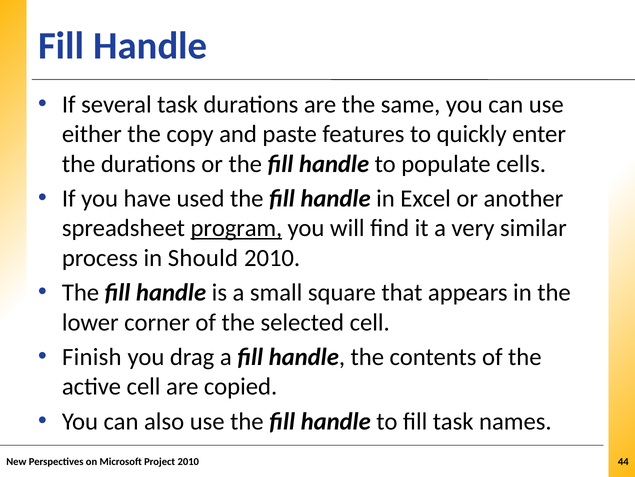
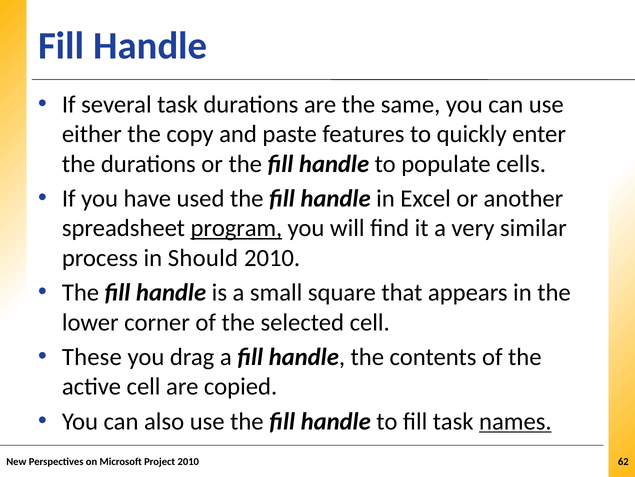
Finish: Finish -> These (92, 356)
names underline: none -> present (515, 421)
44: 44 -> 62 (623, 461)
